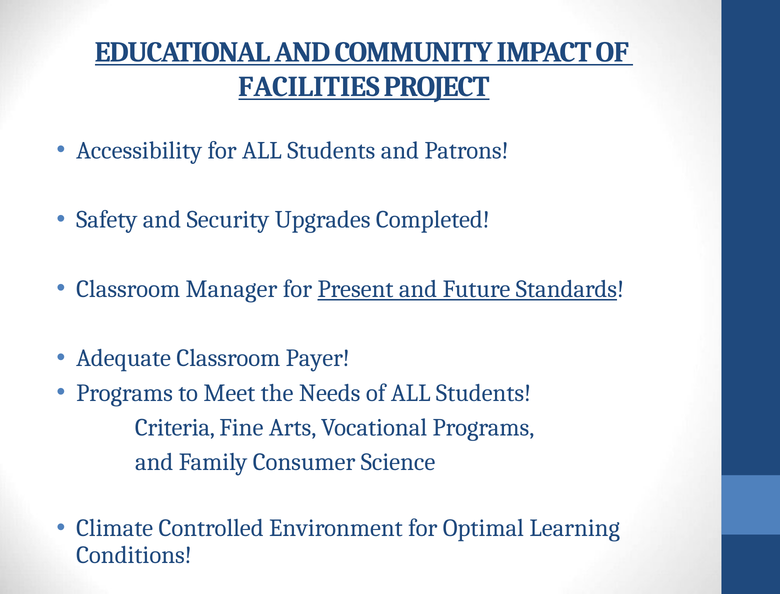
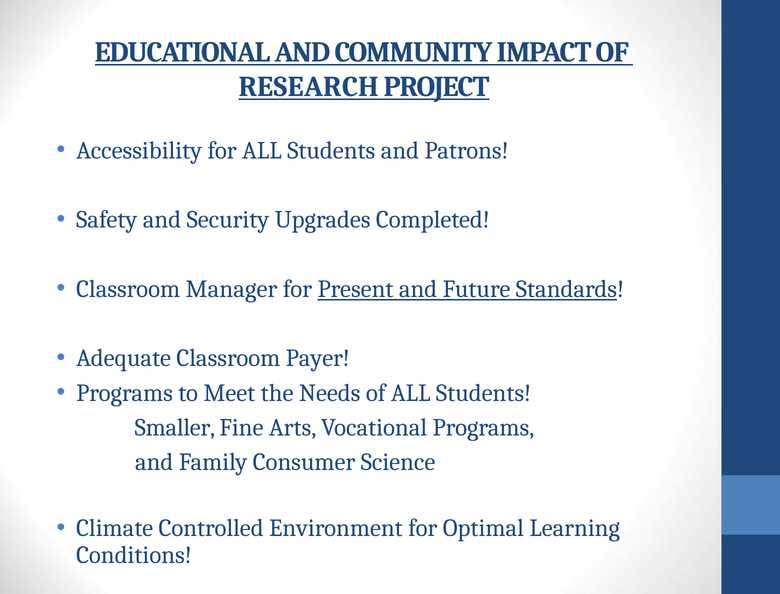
FACILITIES: FACILITIES -> RESEARCH (309, 87)
Criteria: Criteria -> Smaller (175, 428)
